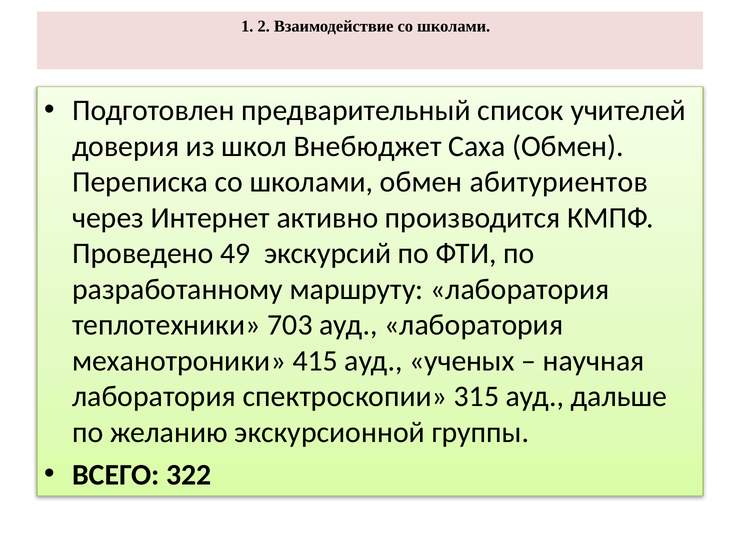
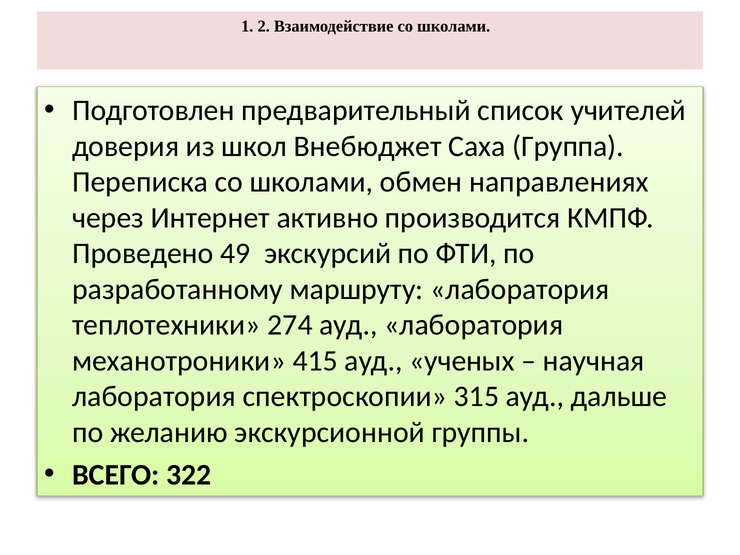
Саха Обмен: Обмен -> Группа (568, 146)
абитуриентов: абитуриентов -> направлениях (559, 182)
703: 703 -> 274 (290, 325)
